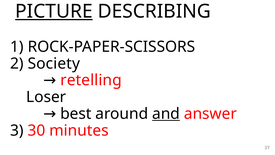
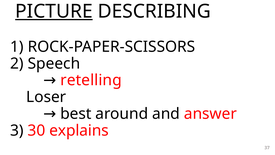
Society: Society -> Speech (54, 63)
and underline: present -> none (166, 114)
minutes: minutes -> explains (79, 130)
